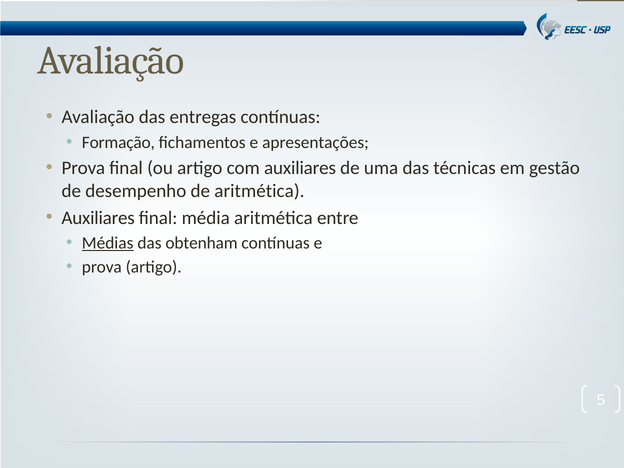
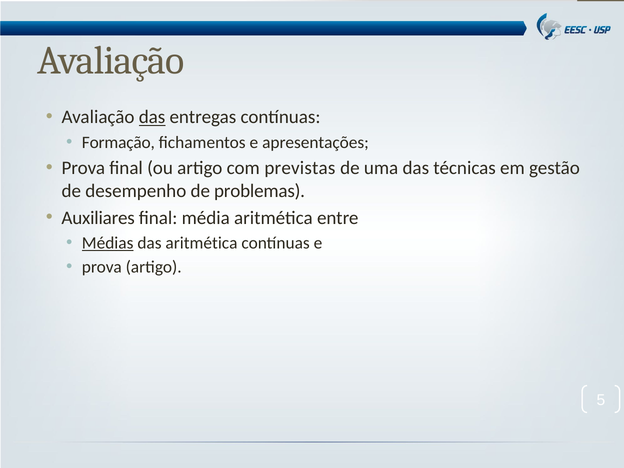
das underline: none -> present (152, 117)
com auxiliares: auxiliares -> previstas (300, 168)
de aritmética: aritmética -> problemas (260, 191)
das obtenham: obtenham -> aritmética (201, 243)
